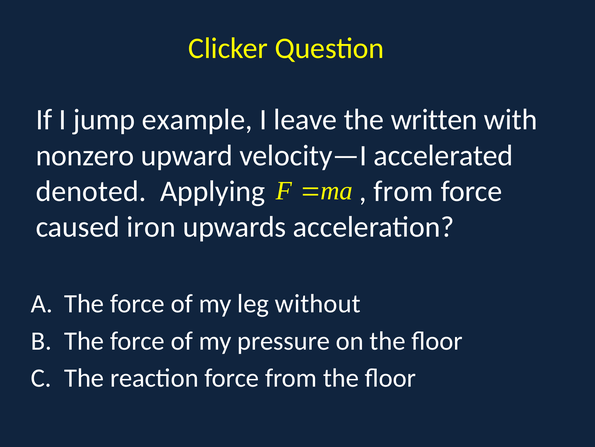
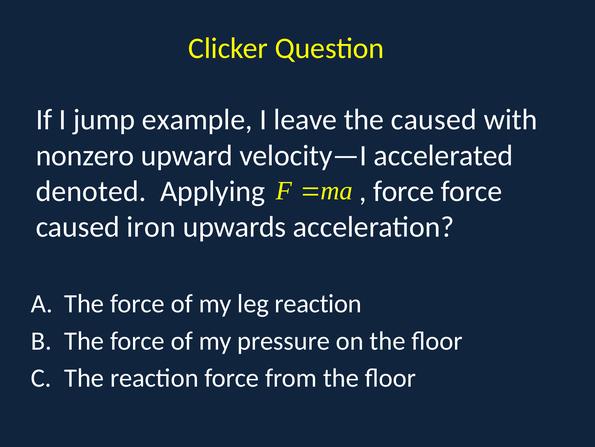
the written: written -> caused (434, 120)
from: from -> force (404, 191)
leg without: without -> reaction (318, 303)
